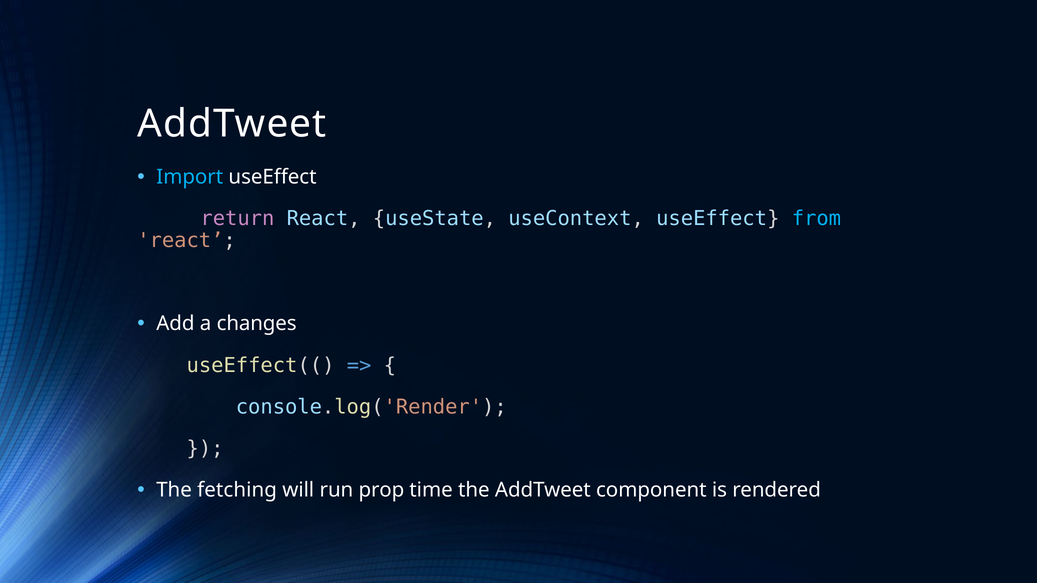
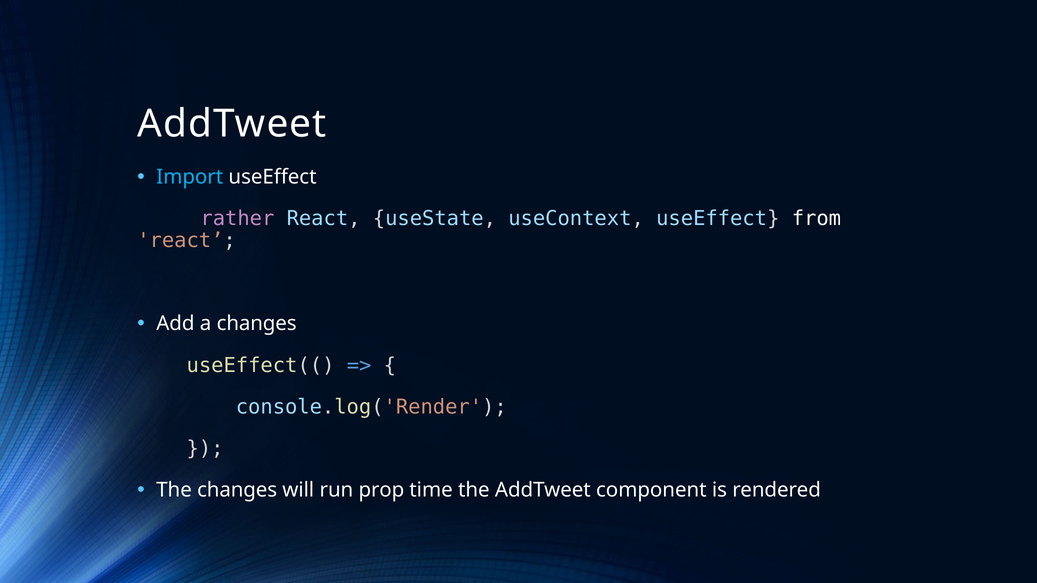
return: return -> rather (237, 218)
from colour: light blue -> white (816, 218)
The fetching: fetching -> changes (237, 490)
